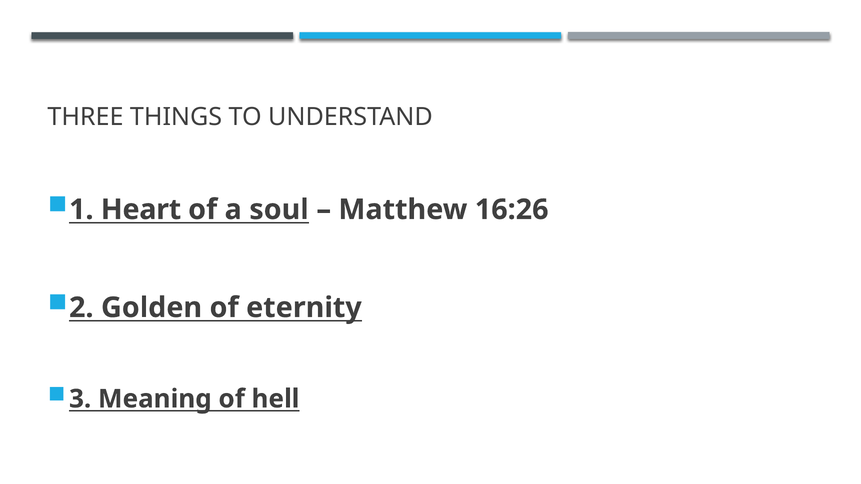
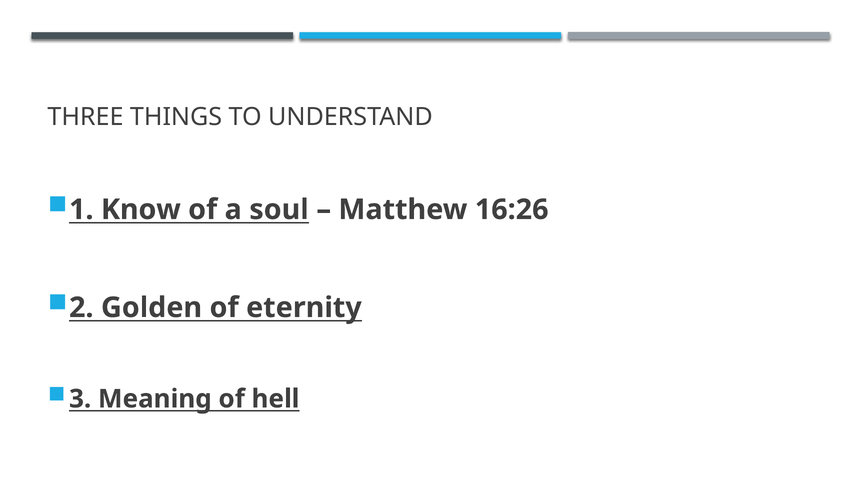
Heart: Heart -> Know (141, 210)
